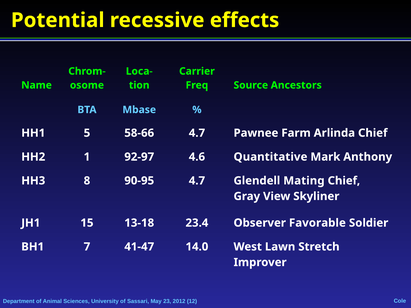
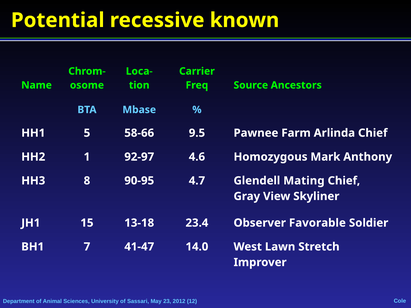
effects: effects -> known (245, 20)
58-66 4.7: 4.7 -> 9.5 (197, 133)
Quantitative: Quantitative -> Homozygous (271, 157)
